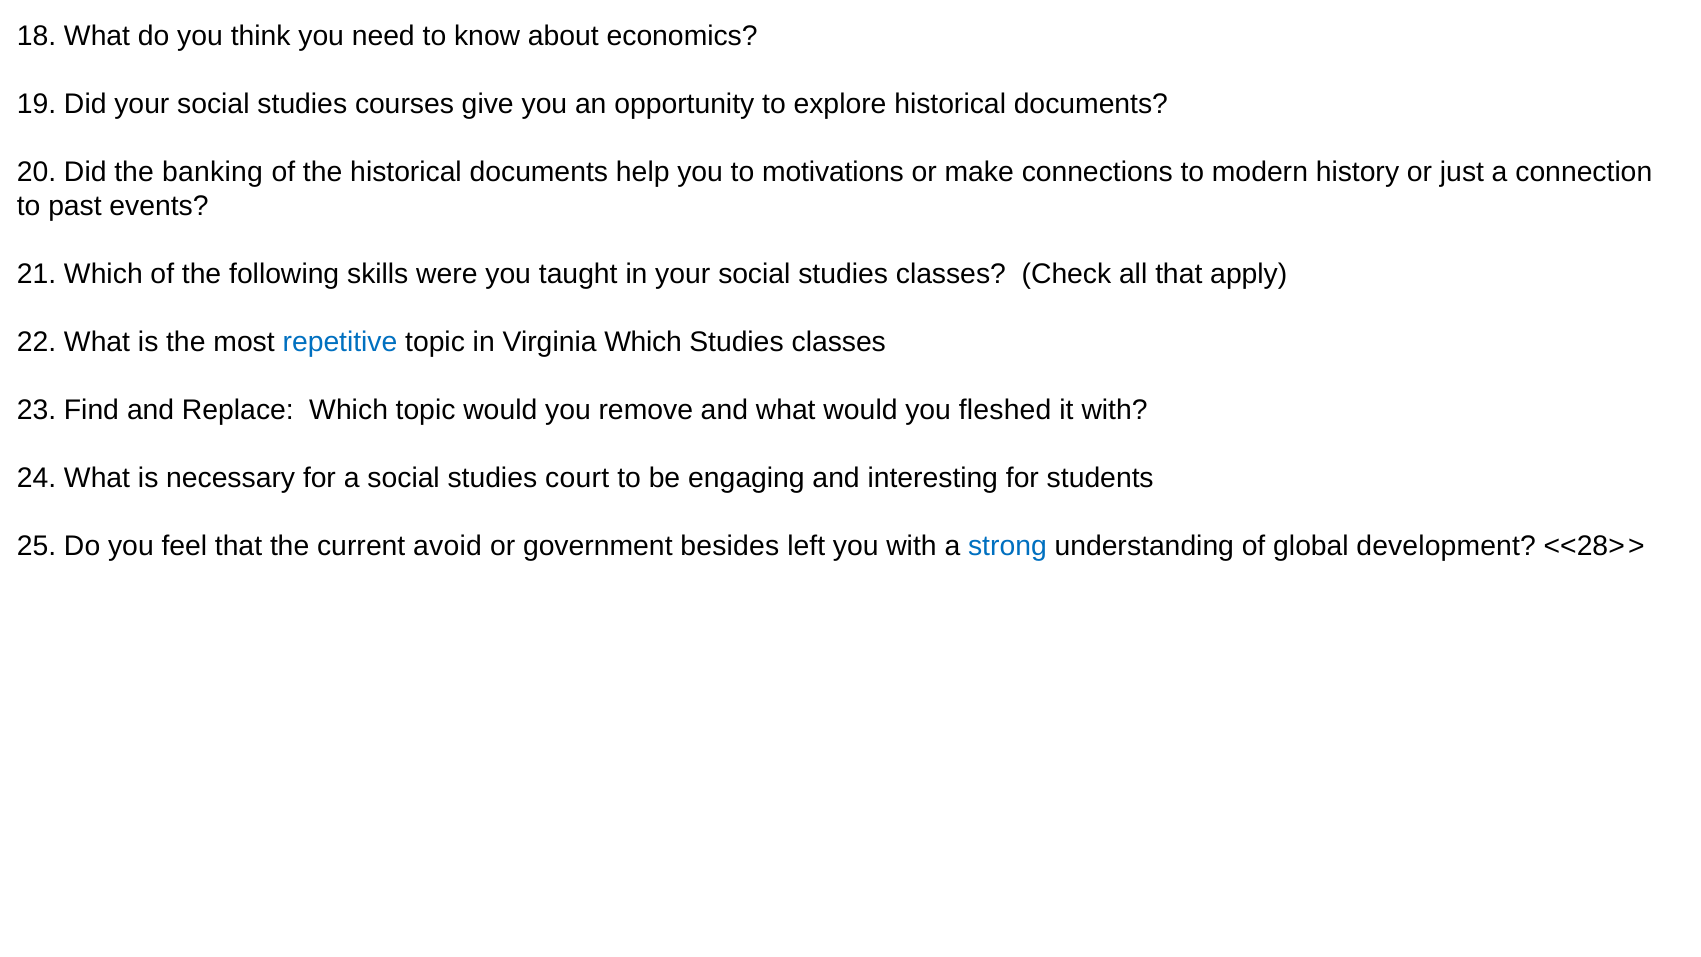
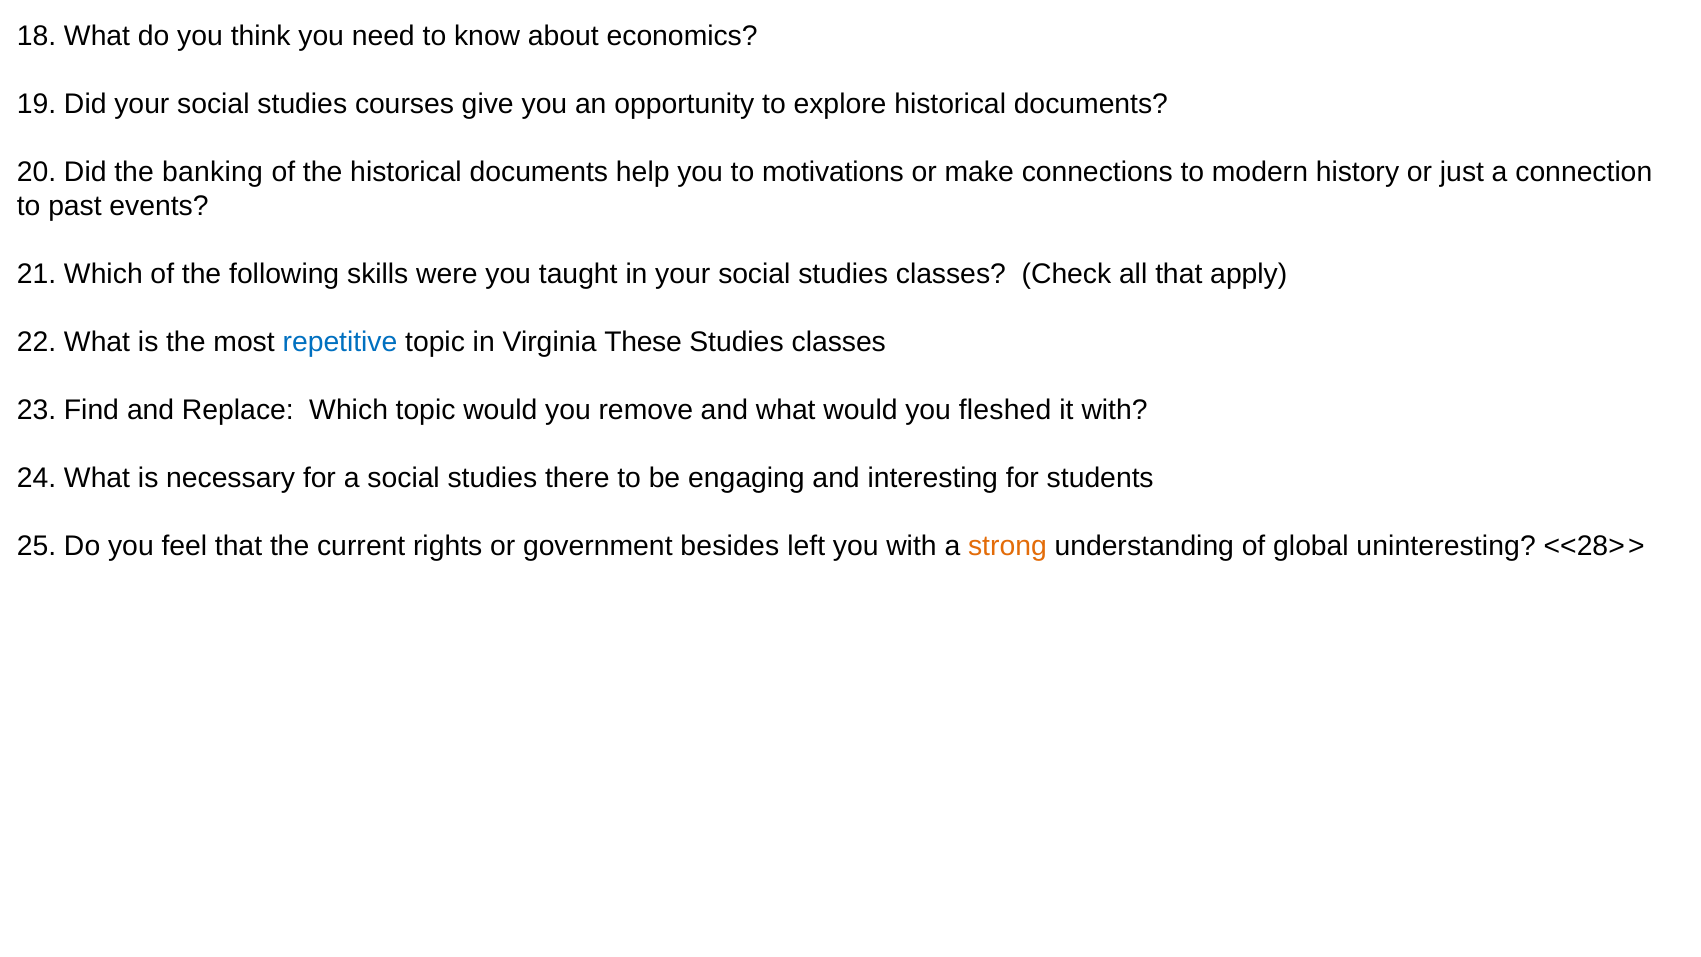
Virginia Which: Which -> These (643, 342)
court: court -> there (577, 478)
avoid: avoid -> rights (448, 546)
strong colour: blue -> orange (1007, 546)
development: development -> uninteresting (1446, 546)
